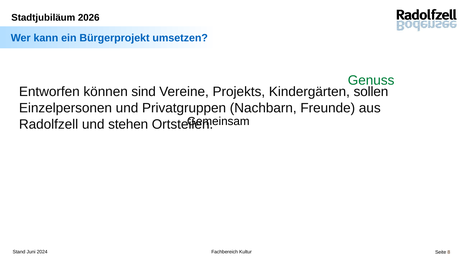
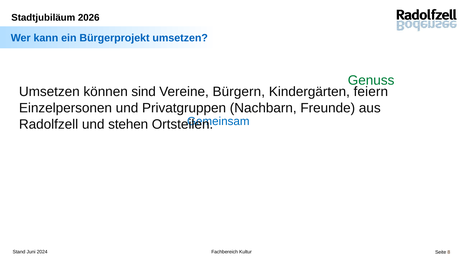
Entworfen: Entworfen -> Umsetzen (49, 92)
Projekts: Projekts -> Bürgern (239, 92)
Kindergärten sollen: sollen -> feiern (371, 92)
Gemeinsam colour: black -> blue (218, 121)
